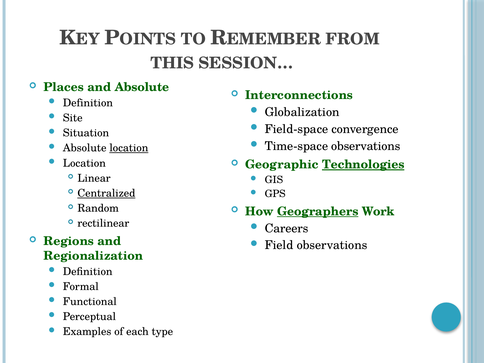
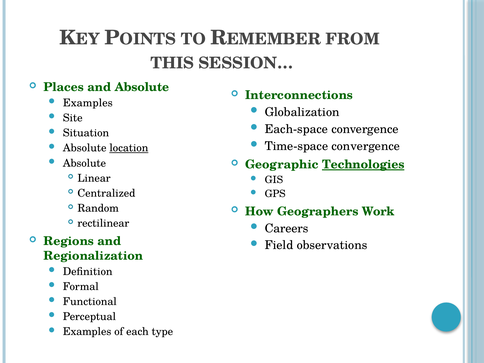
Definition: Definition -> Examples (88, 103)
Field-space: Field-space -> Each-space (296, 129)
Time-space observations: observations -> convergence (366, 146)
Location: Location -> Absolute (84, 163)
Centralized underline: present -> none (106, 193)
Geographers underline: present -> none (318, 211)
